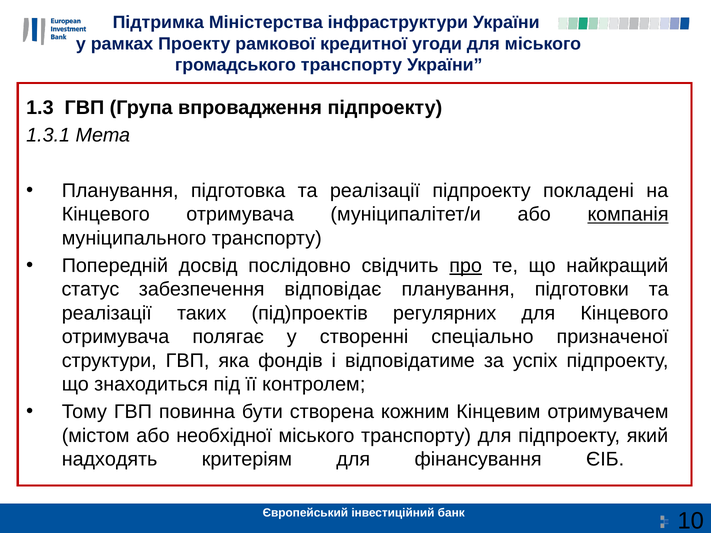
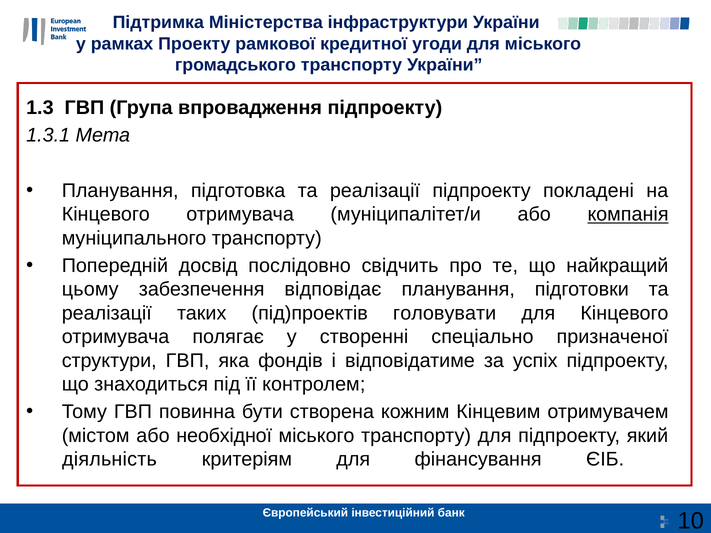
про underline: present -> none (466, 266)
статус: статус -> цьому (90, 290)
регулярних: регулярних -> головувати (445, 313)
надходять: надходять -> діяльність (109, 459)
